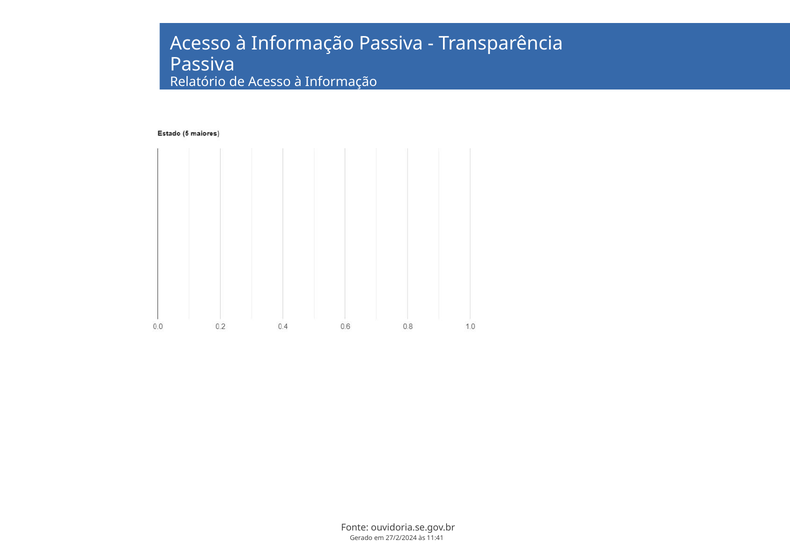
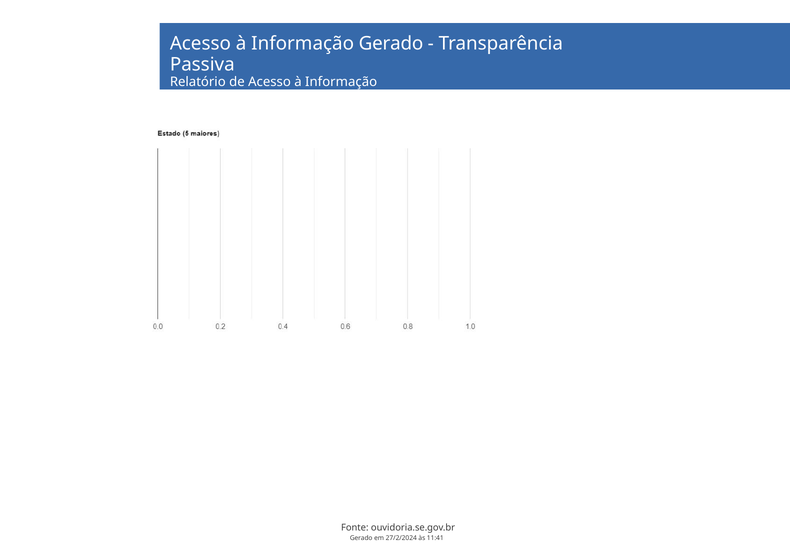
Informação Passiva: Passiva -> Gerado (391, 44)
